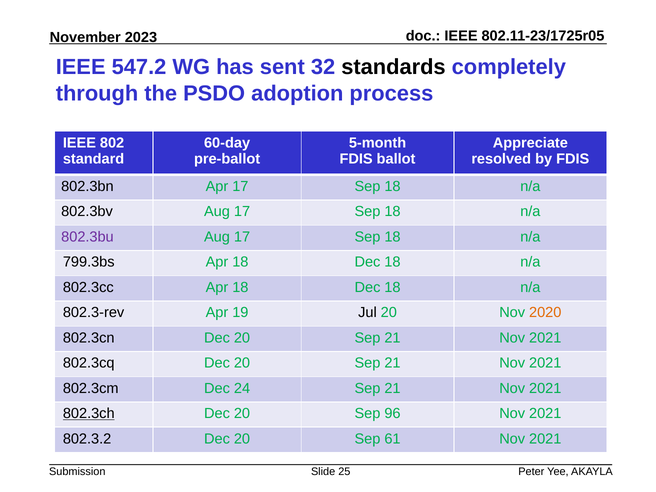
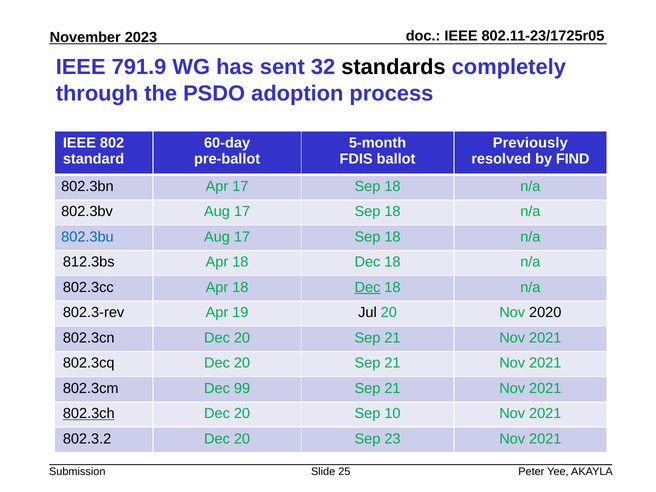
547.2: 547.2 -> 791.9 (139, 67)
Appreciate: Appreciate -> Previously (530, 143)
by FDIS: FDIS -> FIND (573, 159)
802.3bu colour: purple -> blue (87, 237)
799.3bs: 799.3bs -> 812.3bs (89, 262)
Dec underline: none -> present (367, 287)
2020 colour: orange -> black (545, 313)
24: 24 -> 99 (242, 388)
96: 96 -> 10 (392, 413)
61: 61 -> 23 (392, 439)
